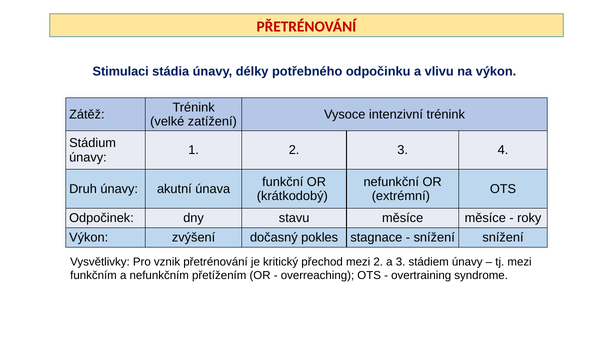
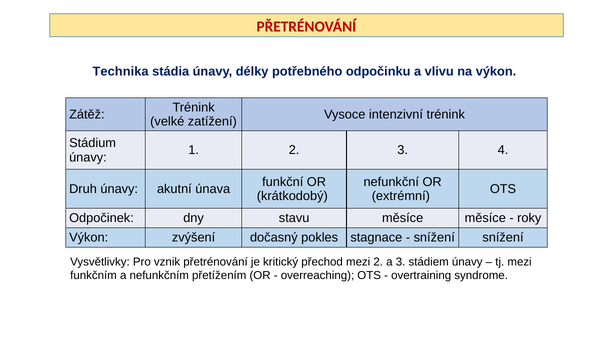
Stimulaci: Stimulaci -> Technika (121, 71)
